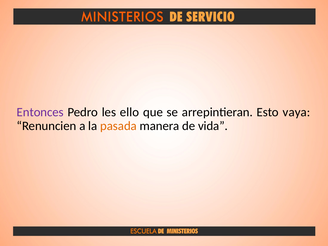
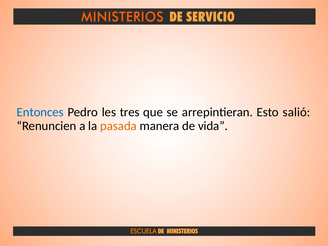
Entonces colour: purple -> blue (40, 112)
ello: ello -> tres (130, 112)
vaya: vaya -> salió (297, 112)
